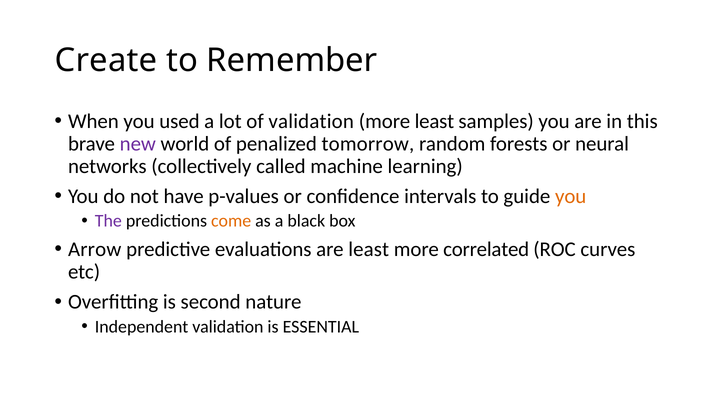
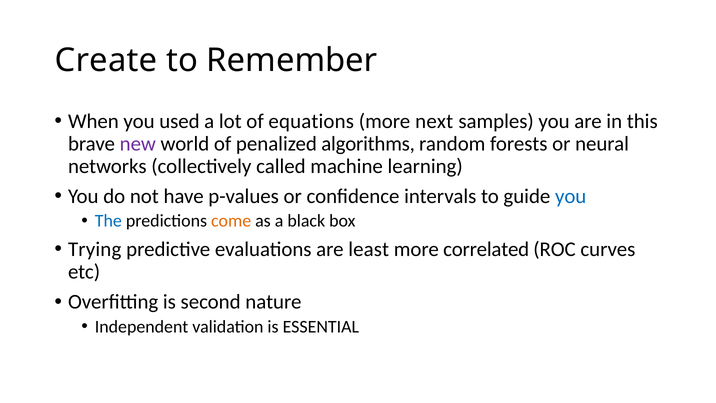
of validation: validation -> equations (311, 121)
more least: least -> next (434, 121)
tomorrow: tomorrow -> algorithms (368, 144)
you colour: orange -> blue (571, 196)
The colour: purple -> blue (108, 221)
Arrow: Arrow -> Trying (95, 249)
